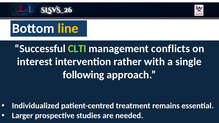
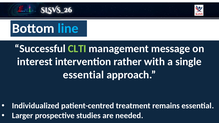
line colour: yellow -> light blue (68, 29)
conflicts: conflicts -> message (171, 49)
following: following -> essential (83, 75)
